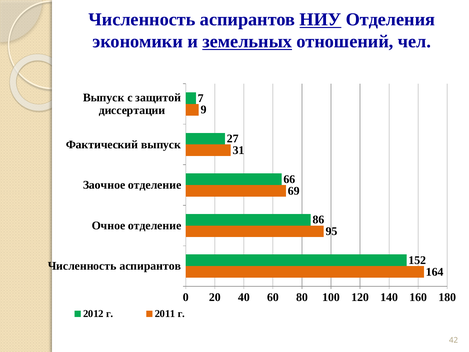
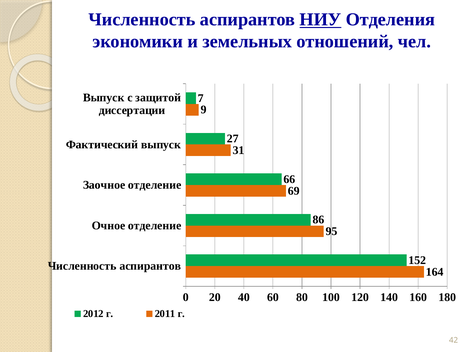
земельных underline: present -> none (247, 42)
